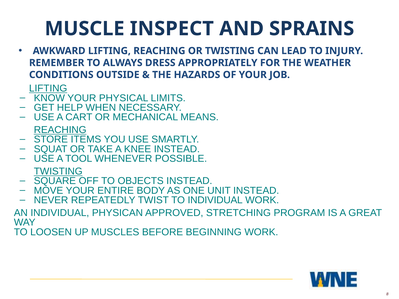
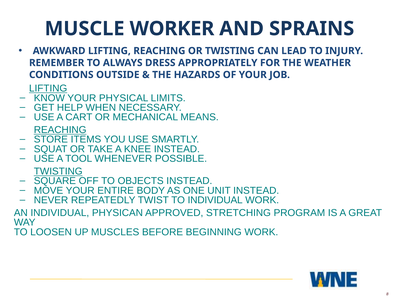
INSPECT: INSPECT -> WORKER (172, 29)
